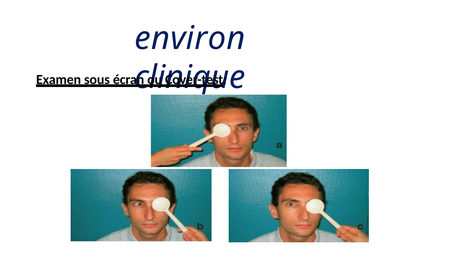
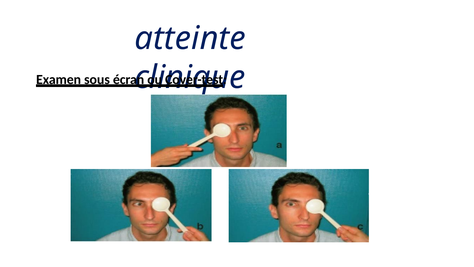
environ: environ -> atteinte (190, 38)
